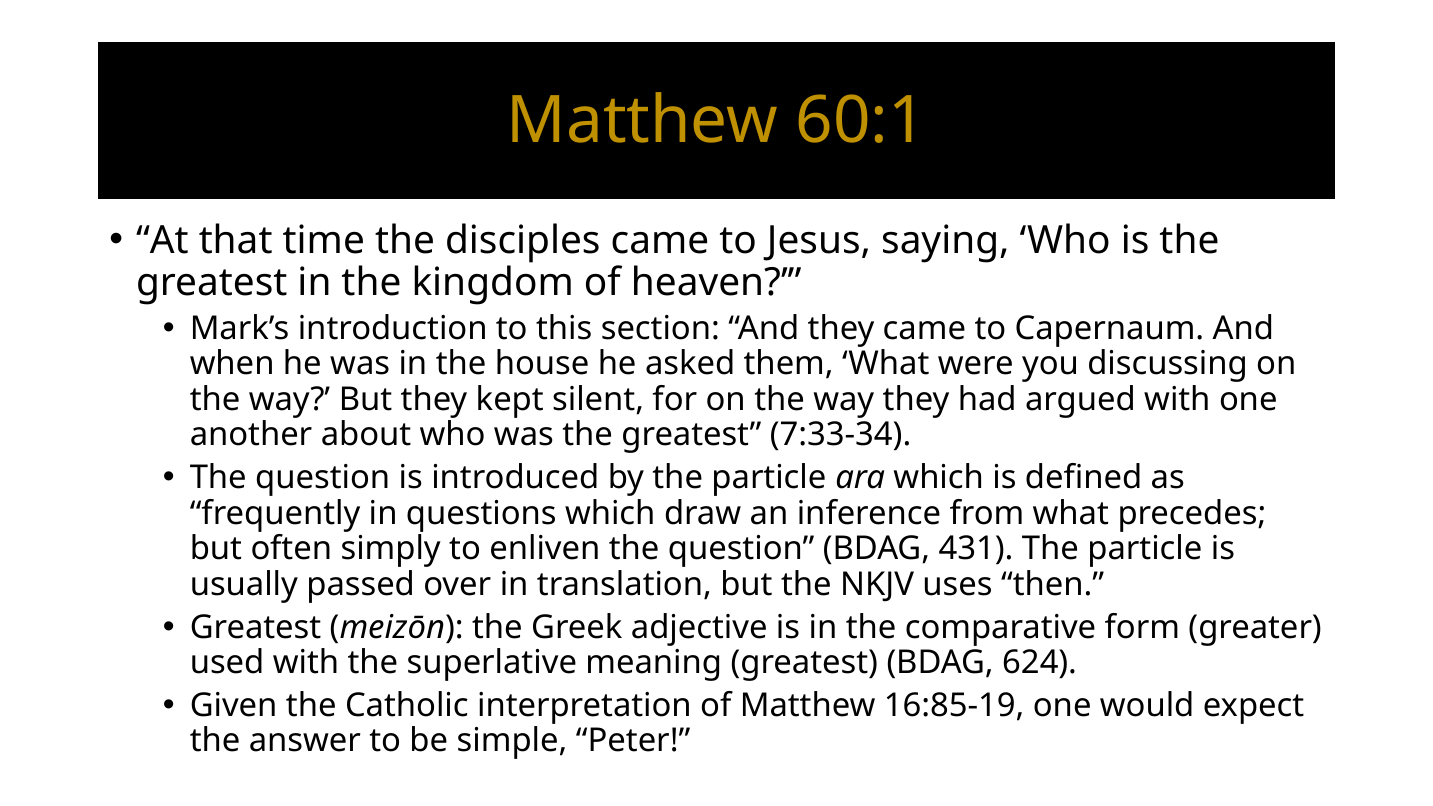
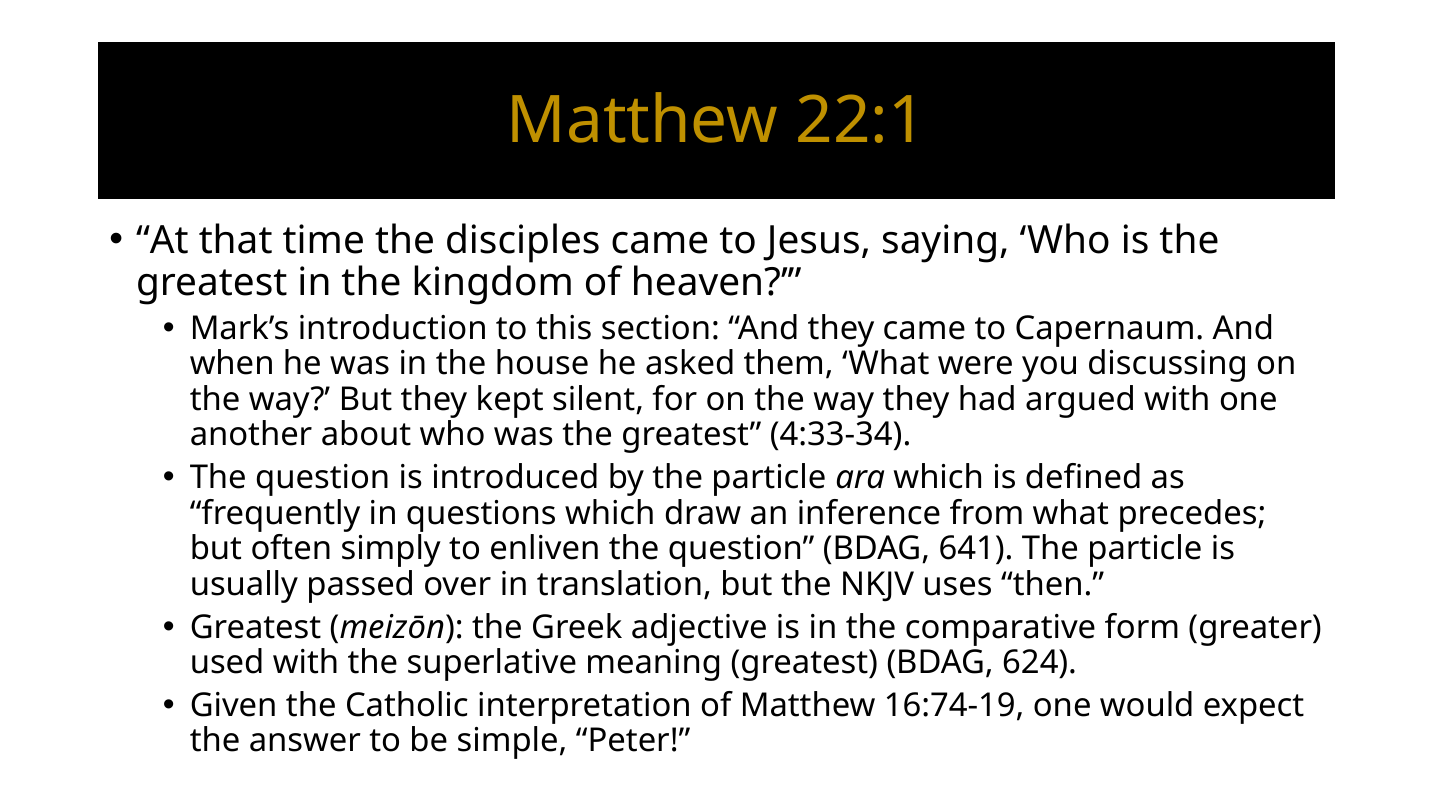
60:1: 60:1 -> 22:1 (861, 120)
7:33-34: 7:33-34 -> 4:33-34 (841, 435)
431: 431 -> 641 (976, 549)
16:85-19: 16:85-19 -> 16:74-19 (954, 706)
